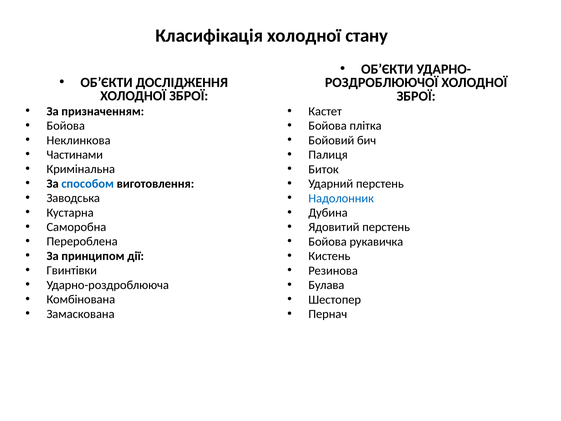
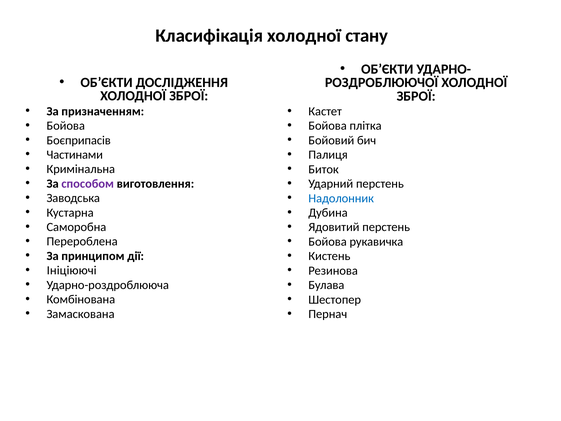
Неклинкова: Неклинкова -> Боєприпасів (79, 140)
способом colour: blue -> purple (88, 184)
Гвинтівки: Гвинтівки -> Ініціюючі (72, 270)
